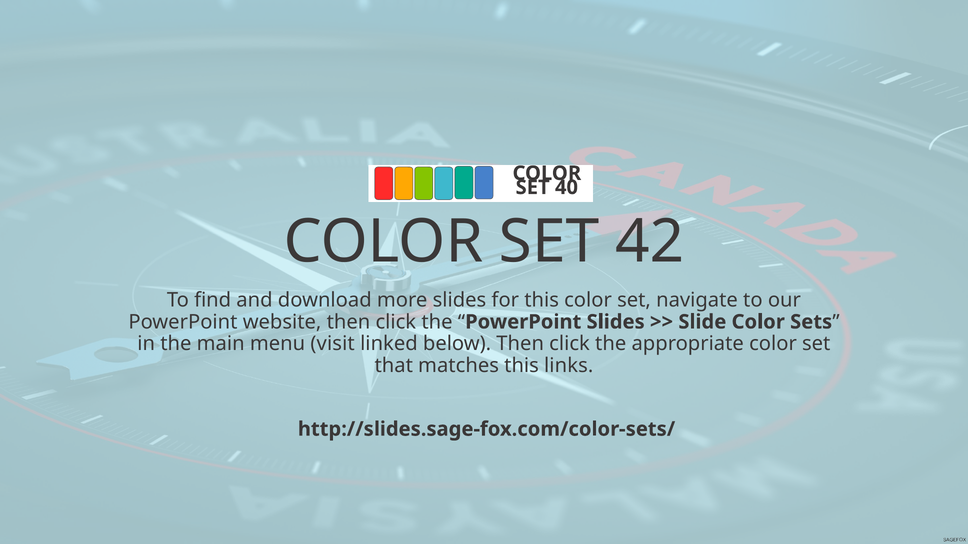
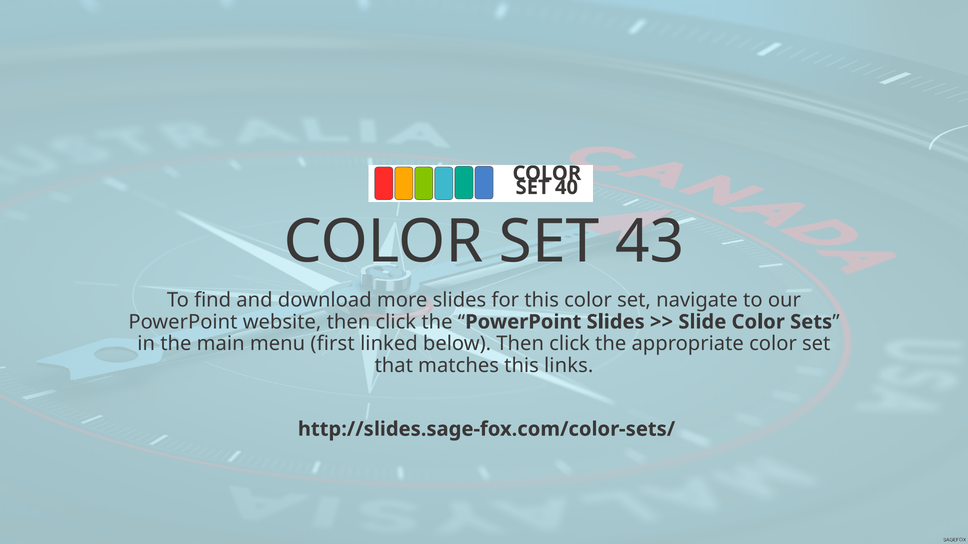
42: 42 -> 43 (650, 242)
visit: visit -> first (333, 344)
